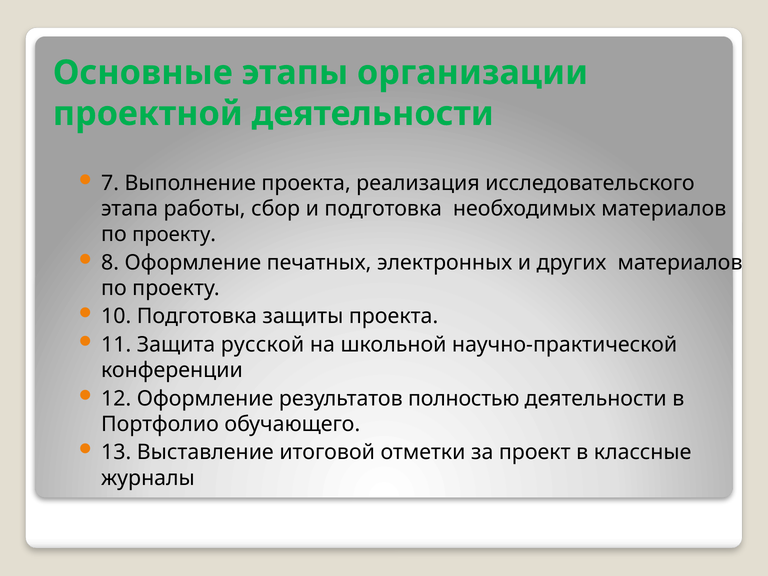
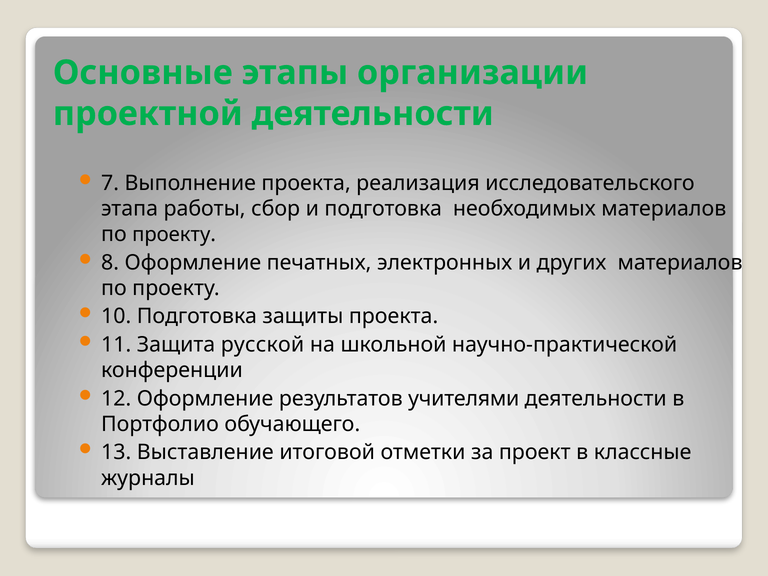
полностью: полностью -> учителями (464, 399)
